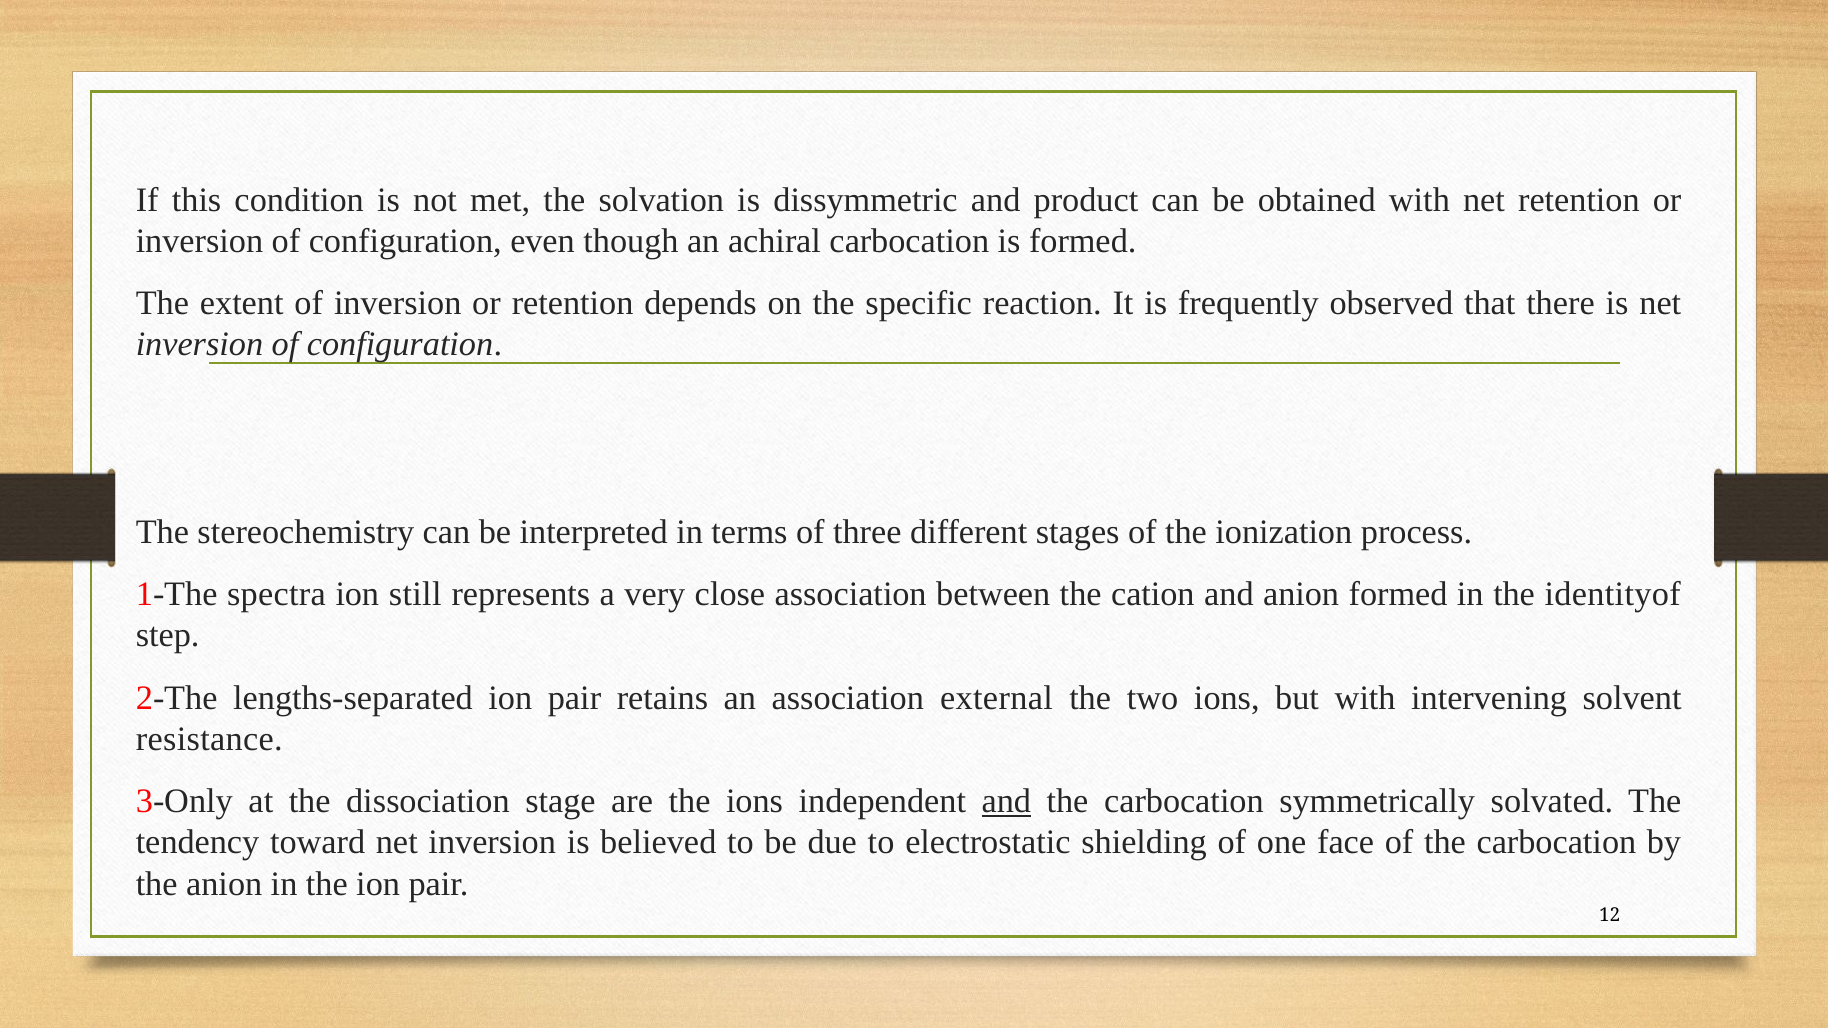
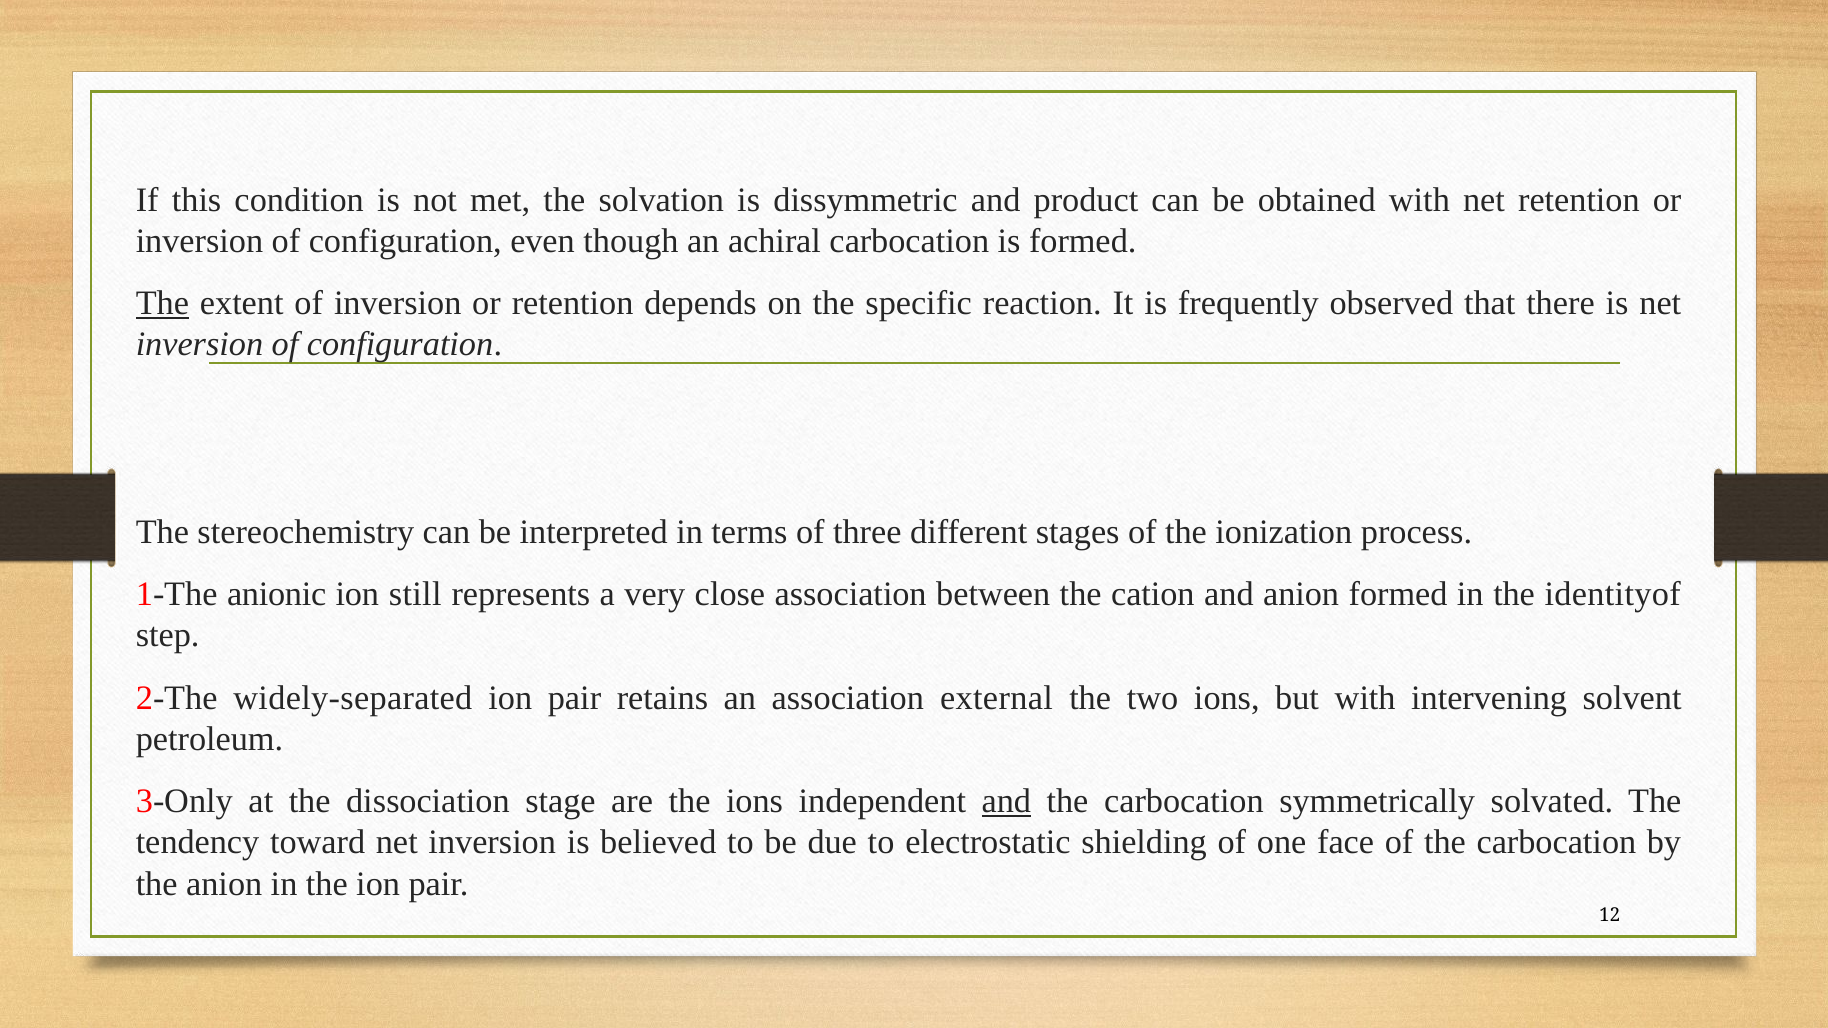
The underline: none -> present (162, 304)
spectra: spectra -> anionic (277, 595)
lengths-separated: lengths-separated -> widely-separated (353, 698)
resistance: resistance -> petroleum (210, 739)
